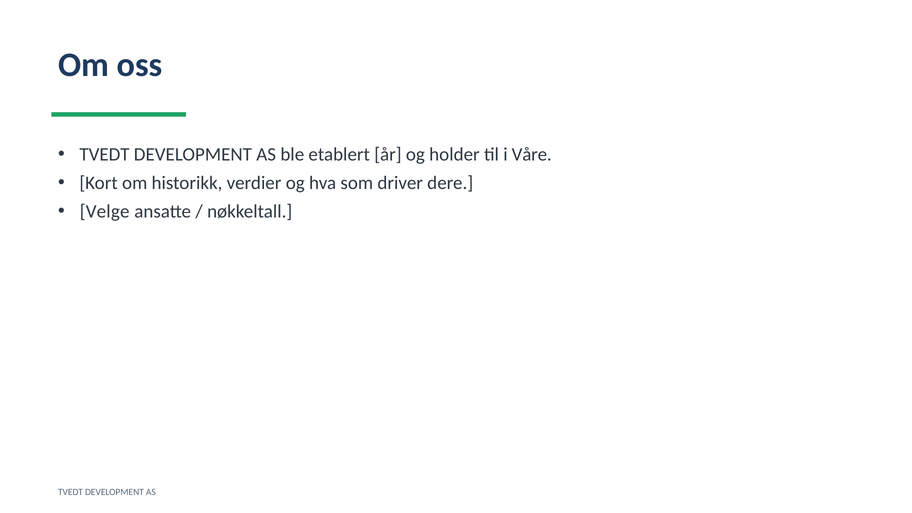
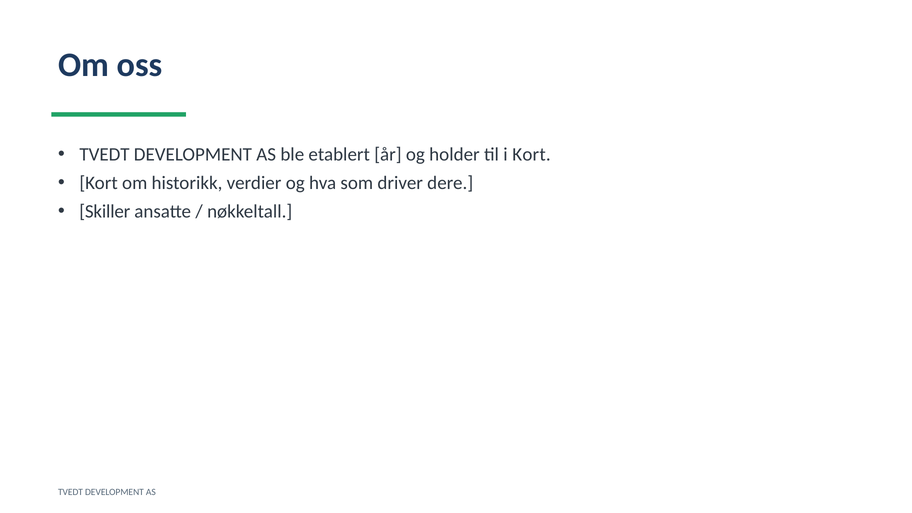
i Våre: Våre -> Kort (532, 154)
Velge: Velge -> Skiller (105, 211)
